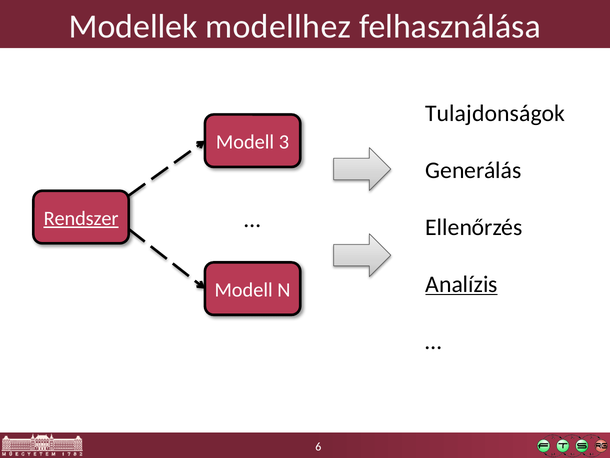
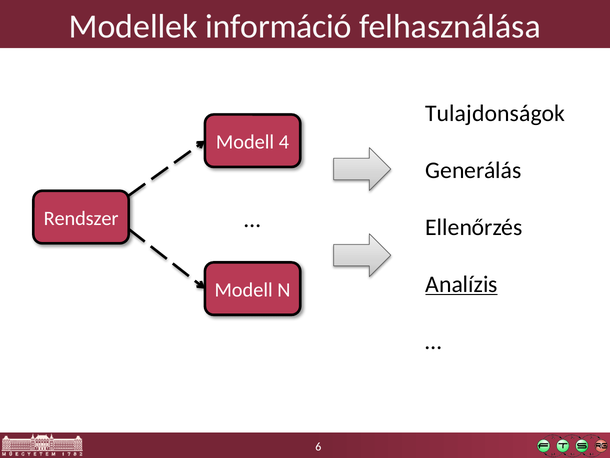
modellhez: modellhez -> információ (279, 26)
3: 3 -> 4 (284, 142)
Rendszer underline: present -> none (81, 218)
